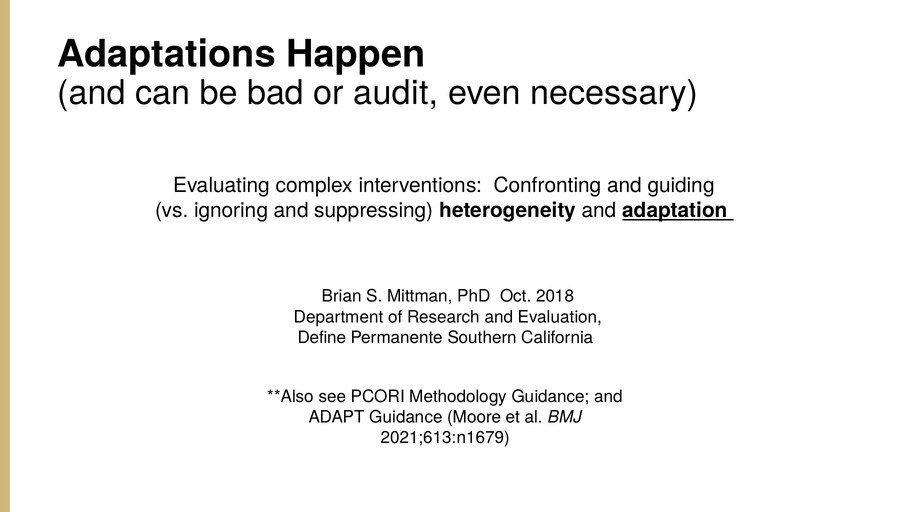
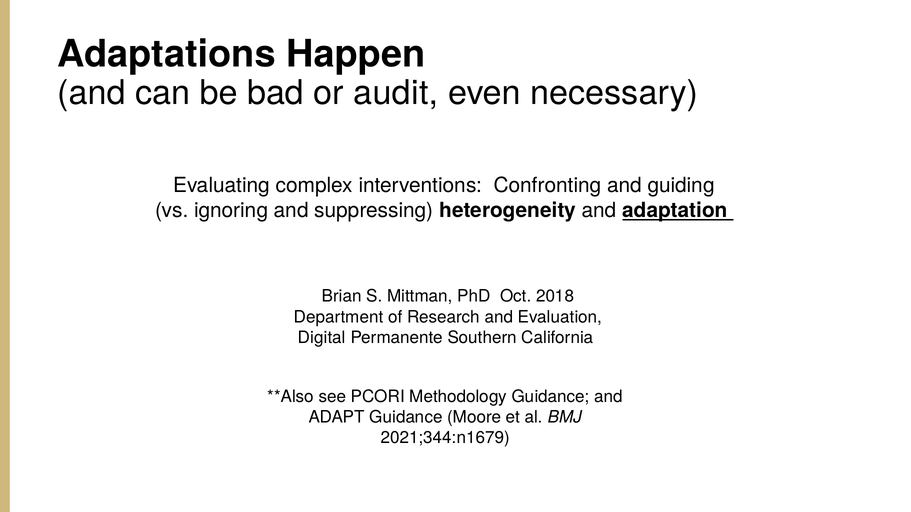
Define: Define -> Digital (322, 338)
2021;613:n1679: 2021;613:n1679 -> 2021;344:n1679 (445, 438)
